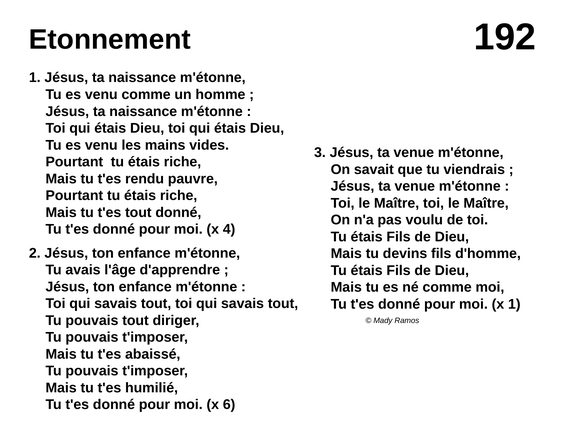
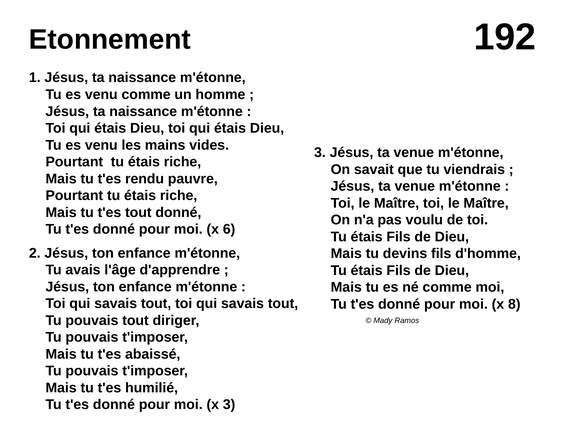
4: 4 -> 6 (229, 229)
x 1: 1 -> 8 (514, 304)
x 6: 6 -> 3 (229, 404)
